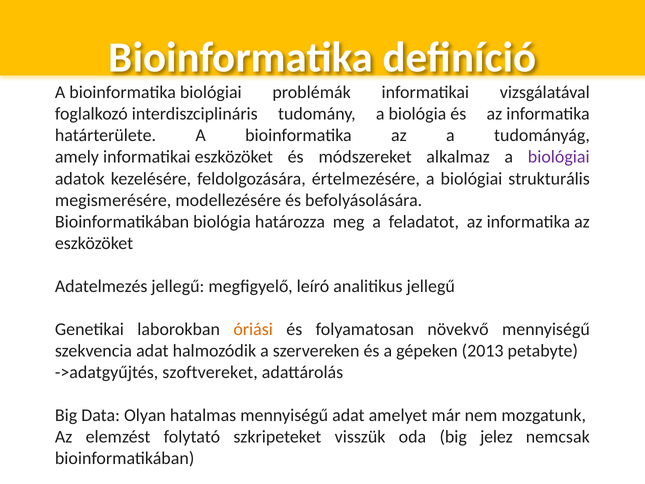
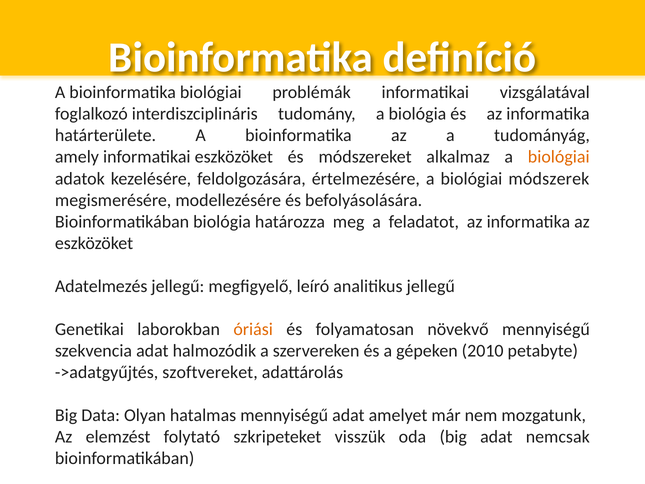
biológiai colour: purple -> orange (559, 157)
strukturális: strukturális -> módszerek (549, 178)
2013: 2013 -> 2010 (483, 351)
big jelez: jelez -> adat (496, 437)
